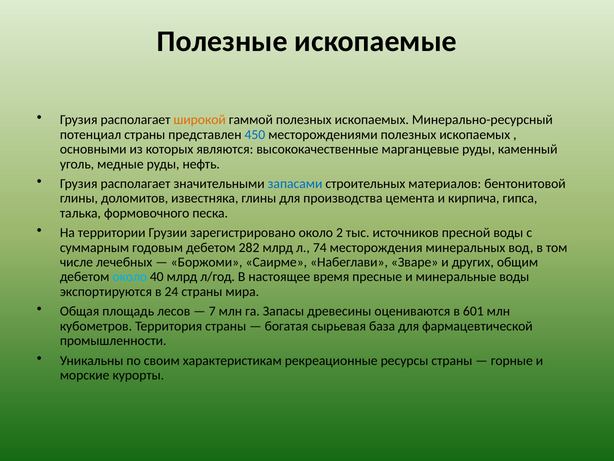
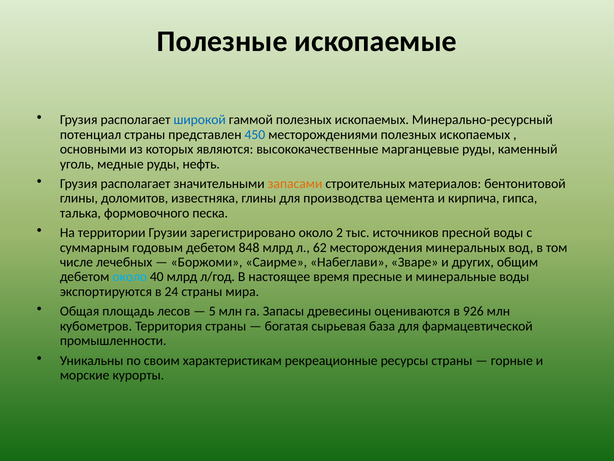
широкой colour: orange -> blue (200, 120)
запасами colour: blue -> orange (295, 183)
282: 282 -> 848 (249, 247)
74: 74 -> 62 (320, 247)
7: 7 -> 5 (212, 311)
601: 601 -> 926 (473, 311)
